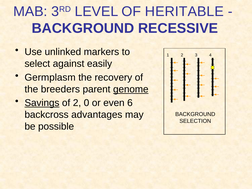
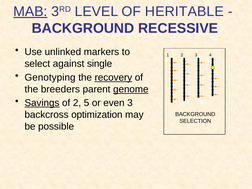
MAB underline: none -> present (30, 11)
easily: easily -> single (100, 64)
Germplasm: Germplasm -> Genotyping (50, 77)
recovery underline: none -> present (113, 77)
0: 0 -> 5 (86, 103)
even 6: 6 -> 3 (130, 103)
advantages: advantages -> optimization (97, 115)
